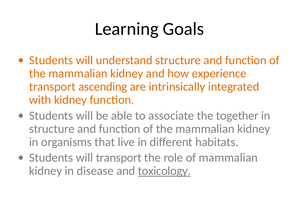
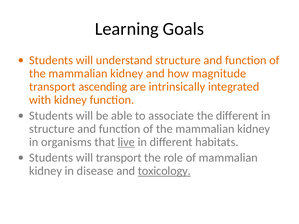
experience: experience -> magnitude (219, 74)
the together: together -> different (237, 116)
live underline: none -> present (126, 142)
